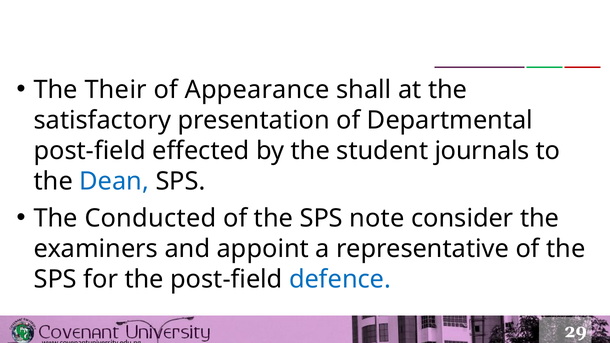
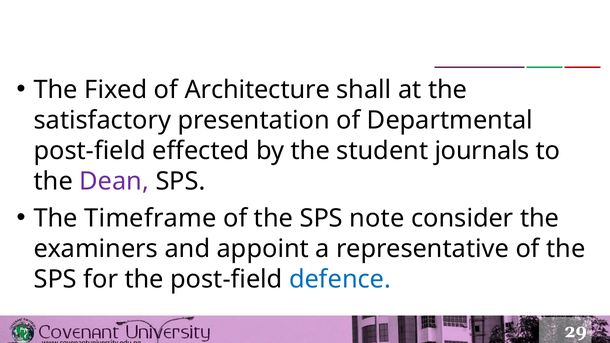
Their: Their -> Fixed (116, 90)
Appearance: Appearance -> Architecture (257, 90)
Dean colour: blue -> purple (114, 181)
Conducted: Conducted -> Timeframe (150, 218)
